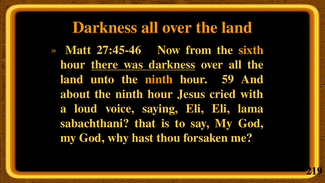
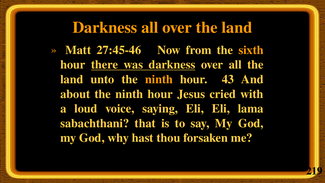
59: 59 -> 43 (228, 79)
